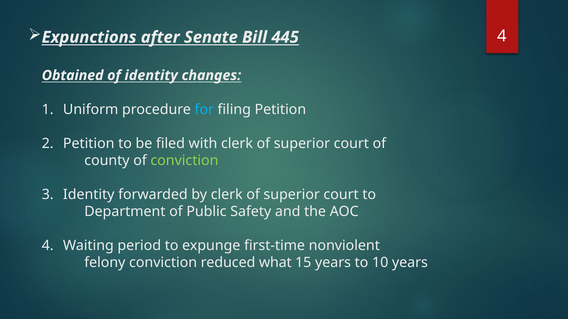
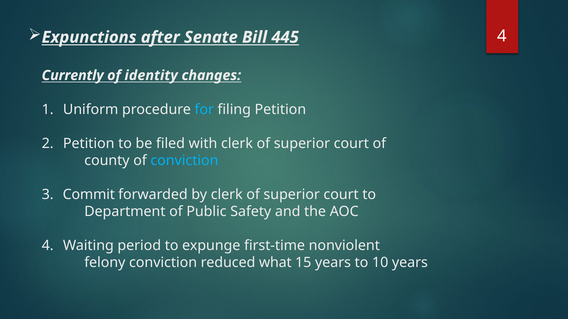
Obtained: Obtained -> Currently (73, 76)
conviction colour: light green -> light blue (184, 161)
3 Identity: Identity -> Commit (89, 195)
